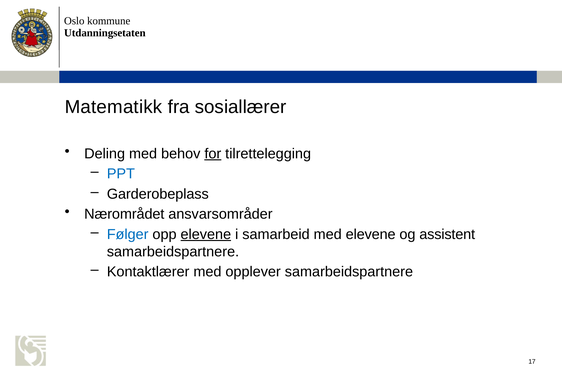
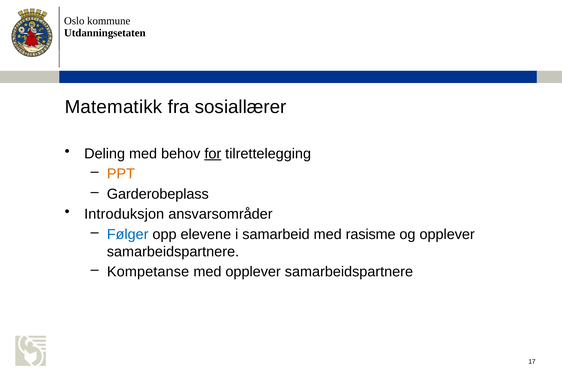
PPT colour: blue -> orange (121, 174)
Nærområdet: Nærområdet -> Introduksjon (124, 214)
elevene underline: present -> none (206, 234)
med elevene: elevene -> rasisme (371, 234)
og assistent: assistent -> opplever (447, 234)
Kontaktlærer: Kontaktlærer -> Kompetanse (148, 272)
